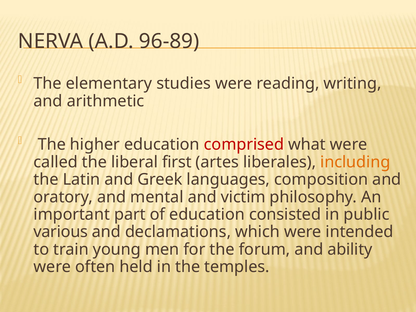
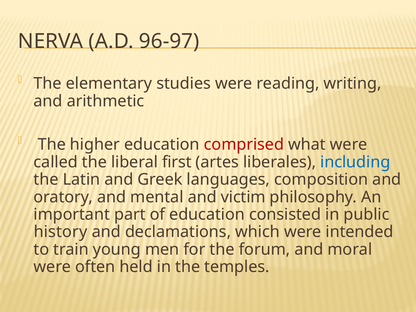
96-89: 96-89 -> 96-97 (169, 41)
including colour: orange -> blue (355, 162)
various: various -> history (61, 232)
ability: ability -> moral (350, 249)
